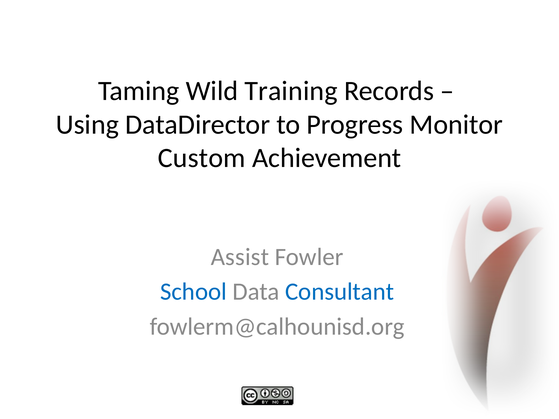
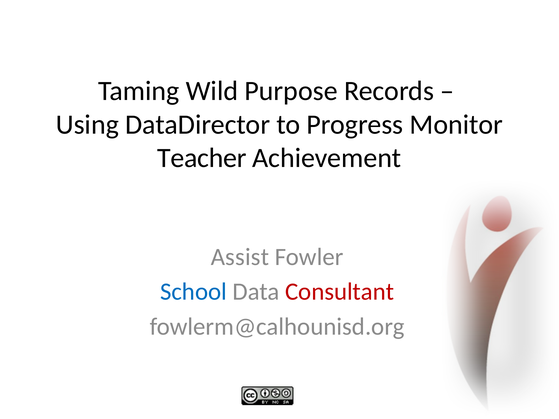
Training: Training -> Purpose (291, 91)
Custom: Custom -> Teacher (202, 158)
Consultant colour: blue -> red (340, 292)
